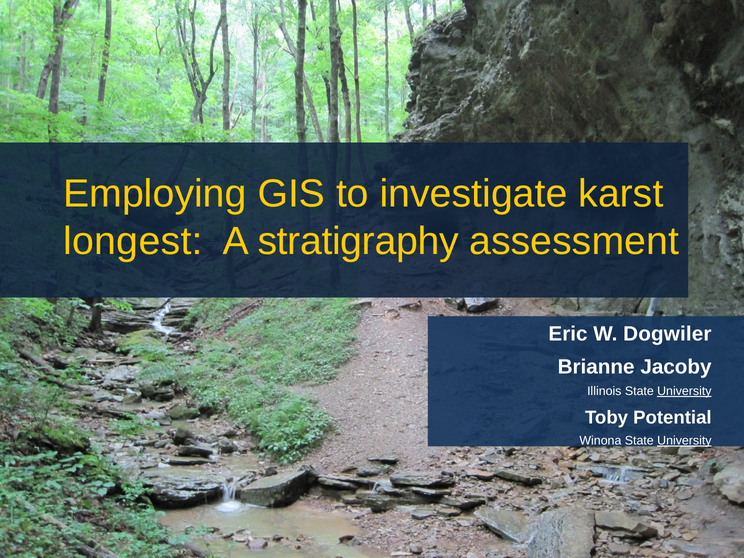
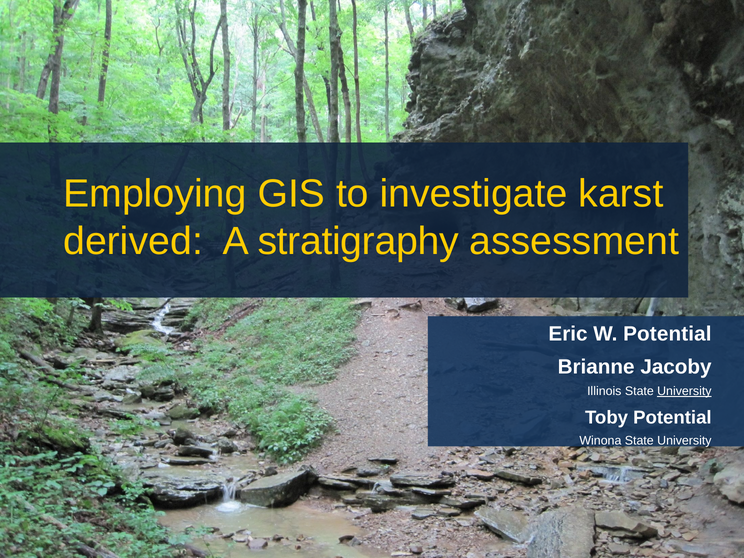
longest: longest -> derived (133, 241)
W Dogwiler: Dogwiler -> Potential (667, 334)
University underline: present -> none (684, 441)
